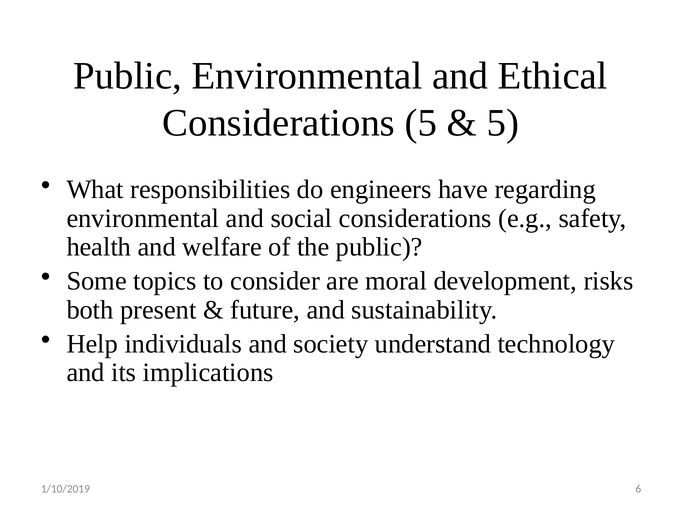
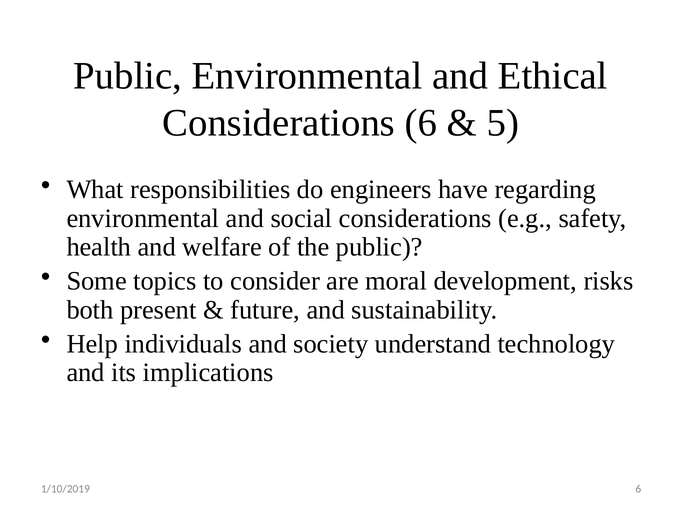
Considerations 5: 5 -> 6 (421, 123)
